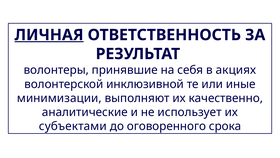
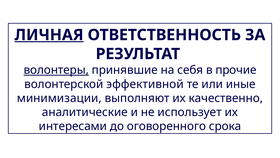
волонтеры underline: none -> present (56, 70)
акциях: акциях -> прочие (236, 70)
инклюзивной: инклюзивной -> эффективной (145, 84)
субъектами: субъектами -> интересами (73, 126)
